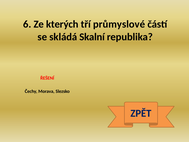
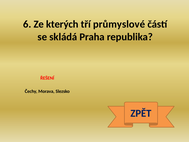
Skalní: Skalní -> Praha (92, 37)
